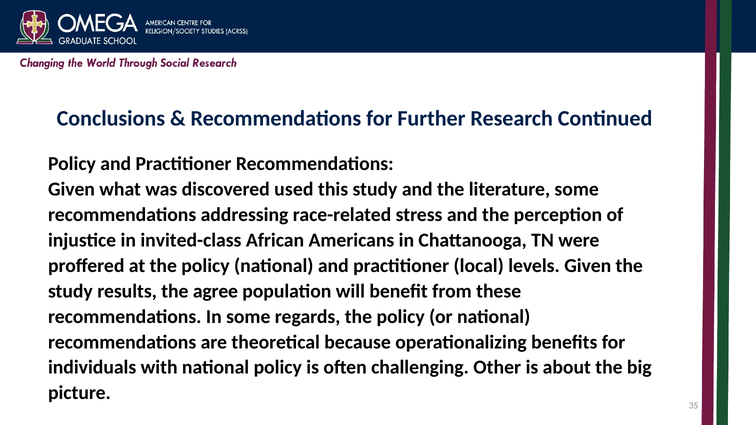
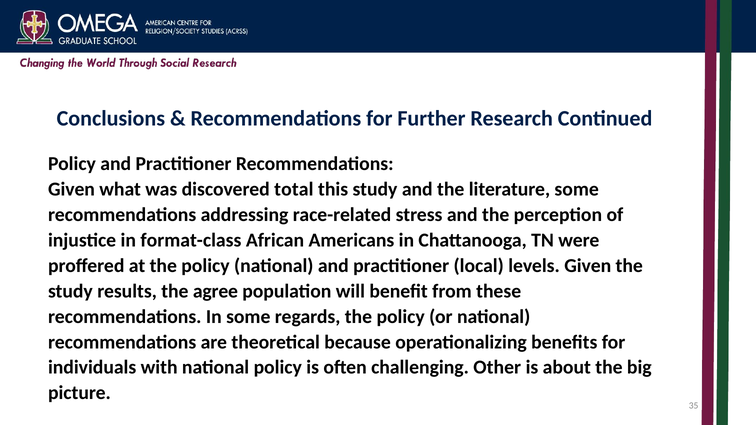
used: used -> total (294, 189)
invited-class: invited-class -> format-class (191, 240)
